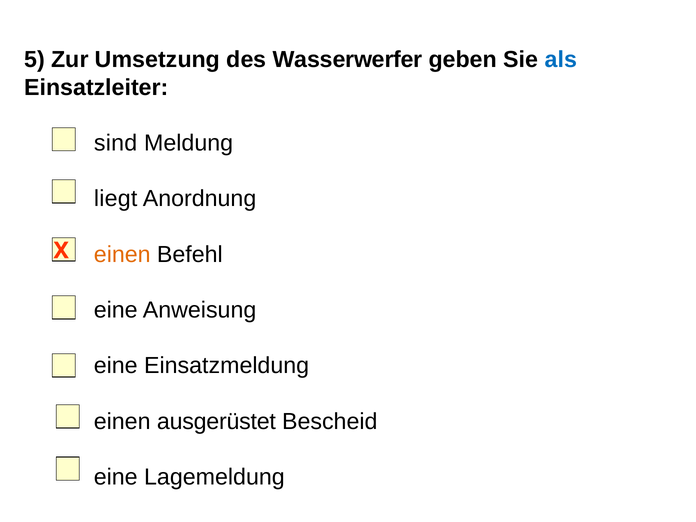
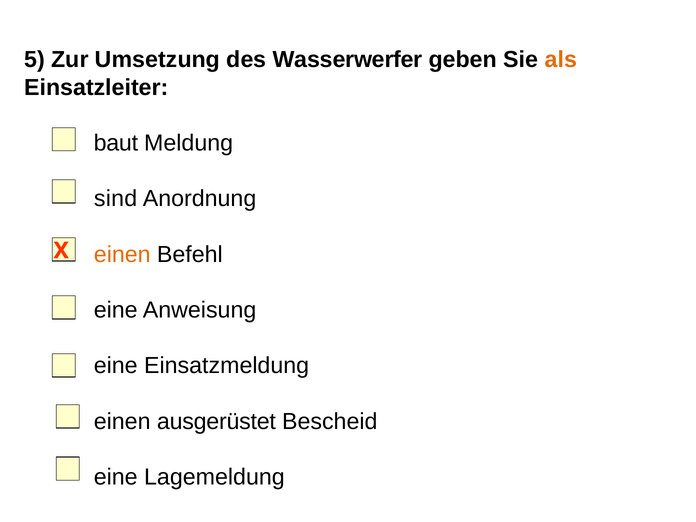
als colour: blue -> orange (561, 60)
sind: sind -> baut (116, 143)
liegt: liegt -> sind (116, 199)
